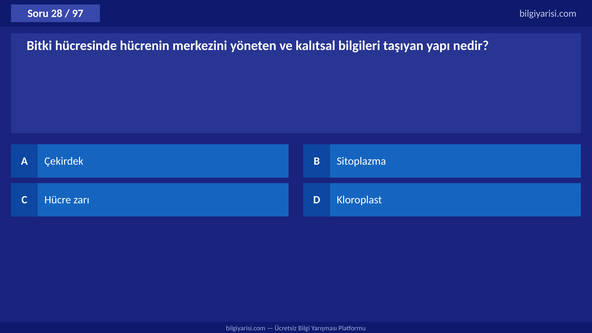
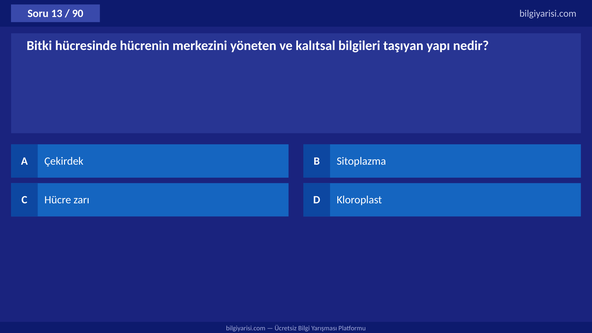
28: 28 -> 13 (57, 14)
97: 97 -> 90 (78, 14)
